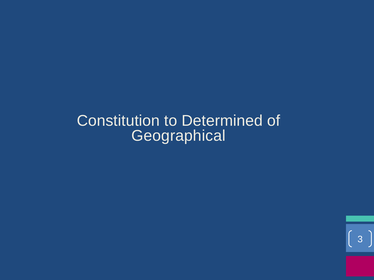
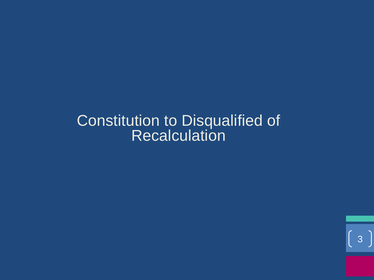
Determined: Determined -> Disqualified (222, 121)
Geographical: Geographical -> Recalculation (179, 136)
